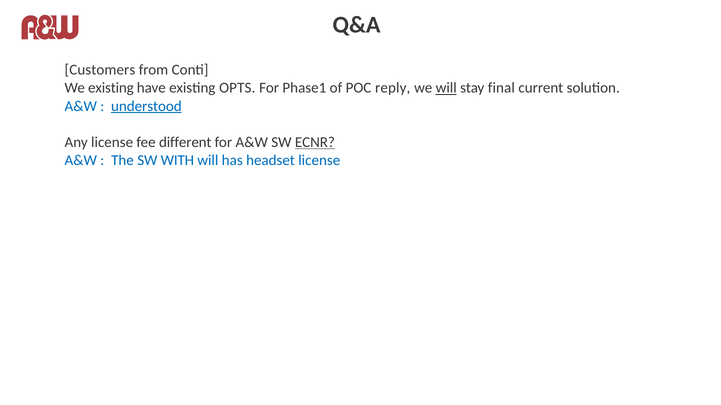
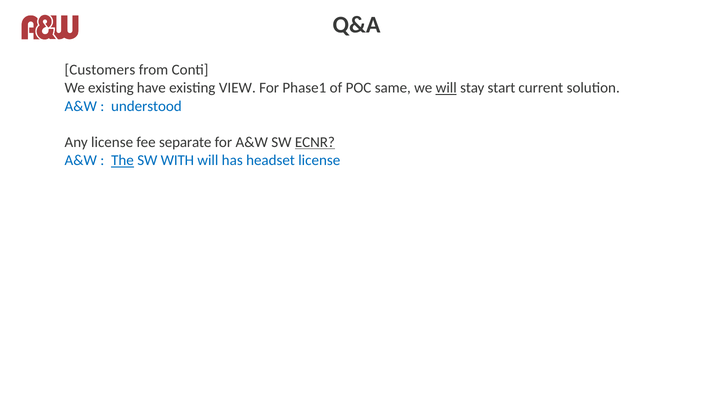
OPTS: OPTS -> VIEW (237, 88)
reply: reply -> same (393, 88)
final: final -> start (501, 88)
understood underline: present -> none (146, 106)
different: different -> separate (185, 142)
The underline: none -> present (123, 161)
